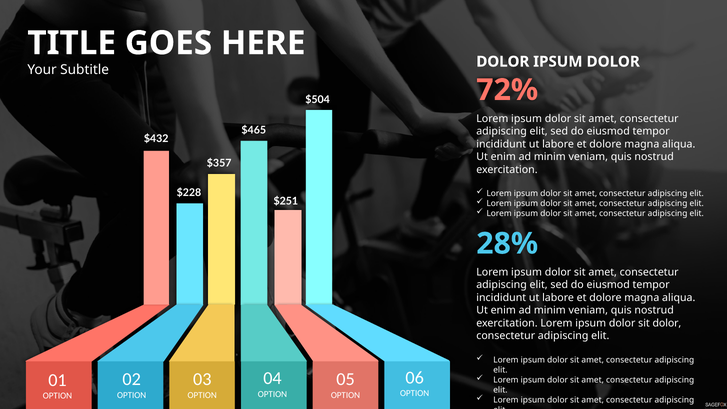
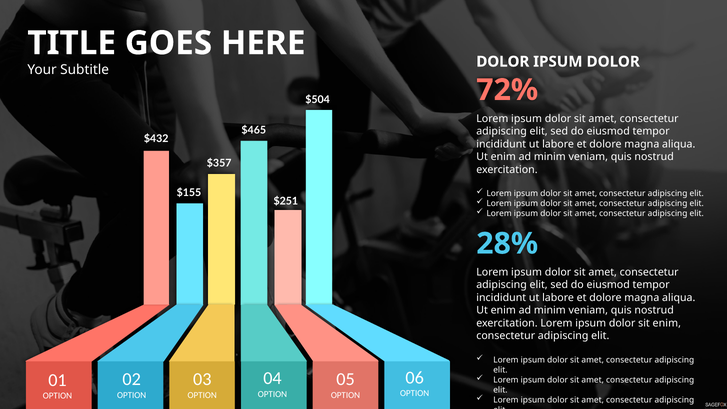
$228: $228 -> $155 (189, 193)
sit dolor: dolor -> enim (667, 323)
